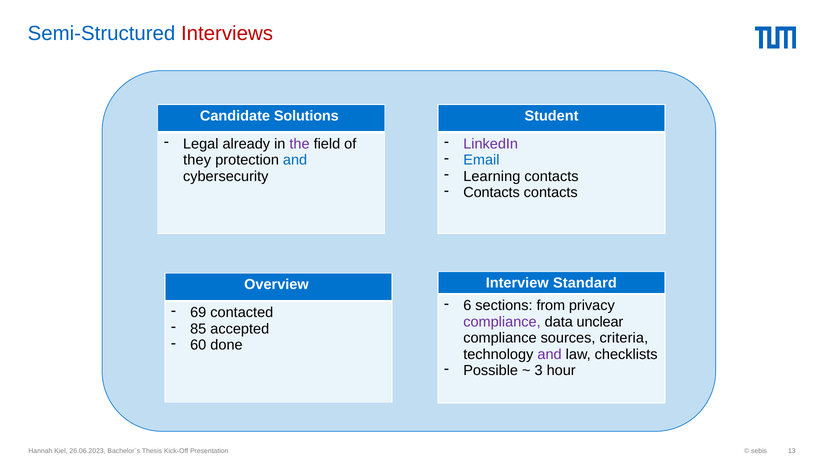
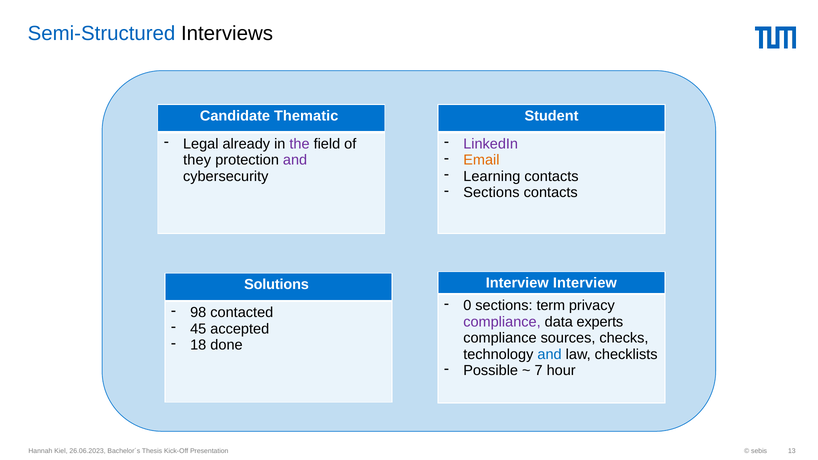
Interviews colour: red -> black (227, 34)
Solutions: Solutions -> Thematic (306, 116)
Email colour: blue -> orange (481, 160)
and colour: blue -> purple (295, 160)
Contacts: Contacts -> Sections (491, 193)
Interview Standard: Standard -> Interview (585, 283)
Overview: Overview -> Solutions (277, 285)
6: 6 -> 0 (467, 306)
from: from -> term (551, 306)
69: 69 -> 98 (198, 313)
unclear: unclear -> experts (600, 322)
85: 85 -> 45 (198, 329)
criteria: criteria -> checks (624, 338)
60: 60 -> 18 (198, 345)
and colour: purple -> blue (550, 354)
3: 3 -> 7 (539, 371)
